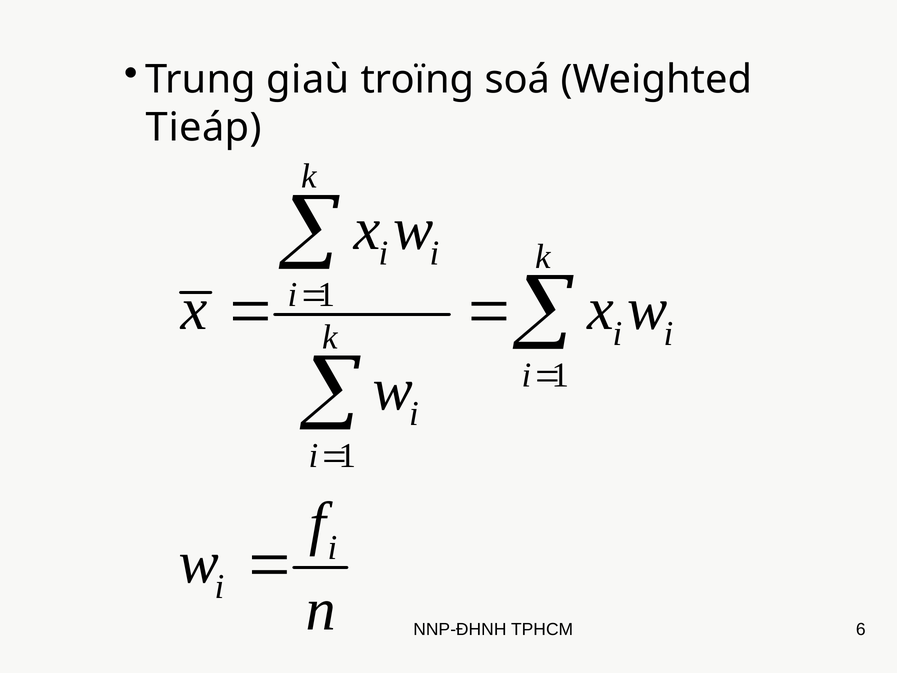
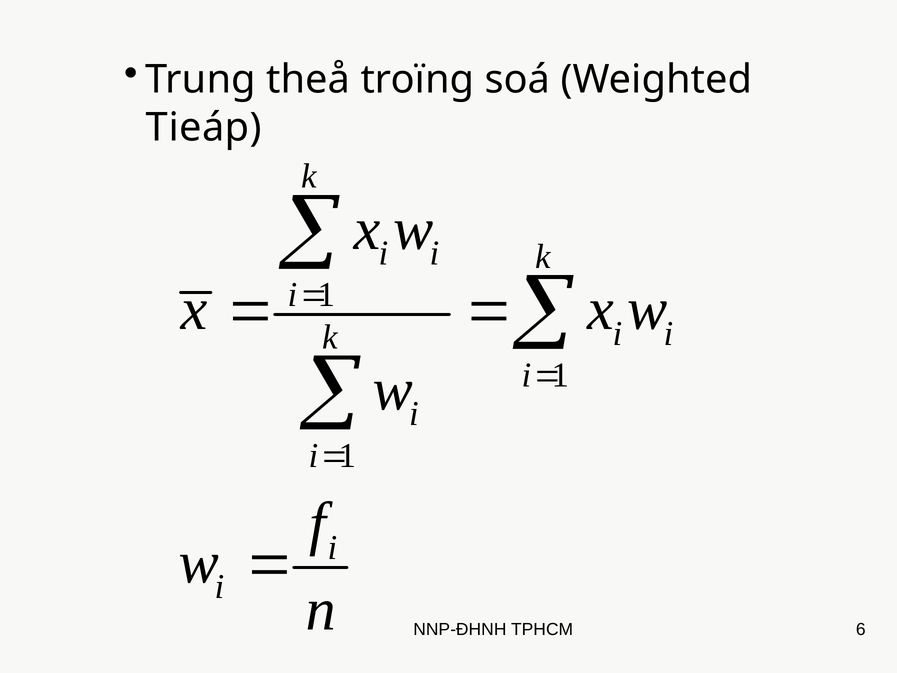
giaù: giaù -> theå (308, 80)
